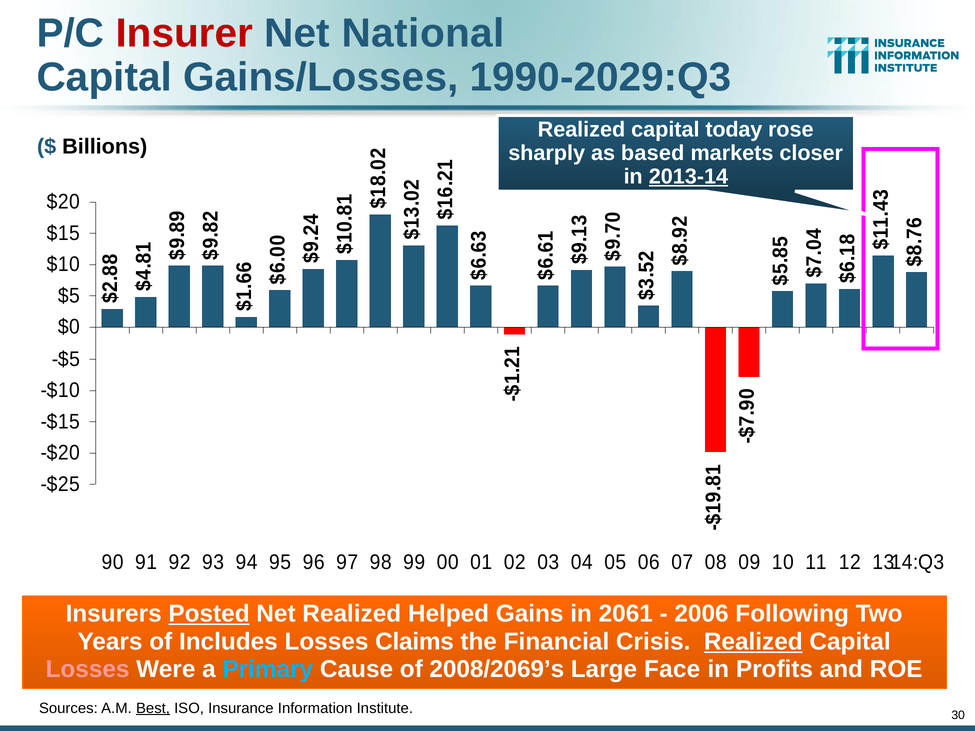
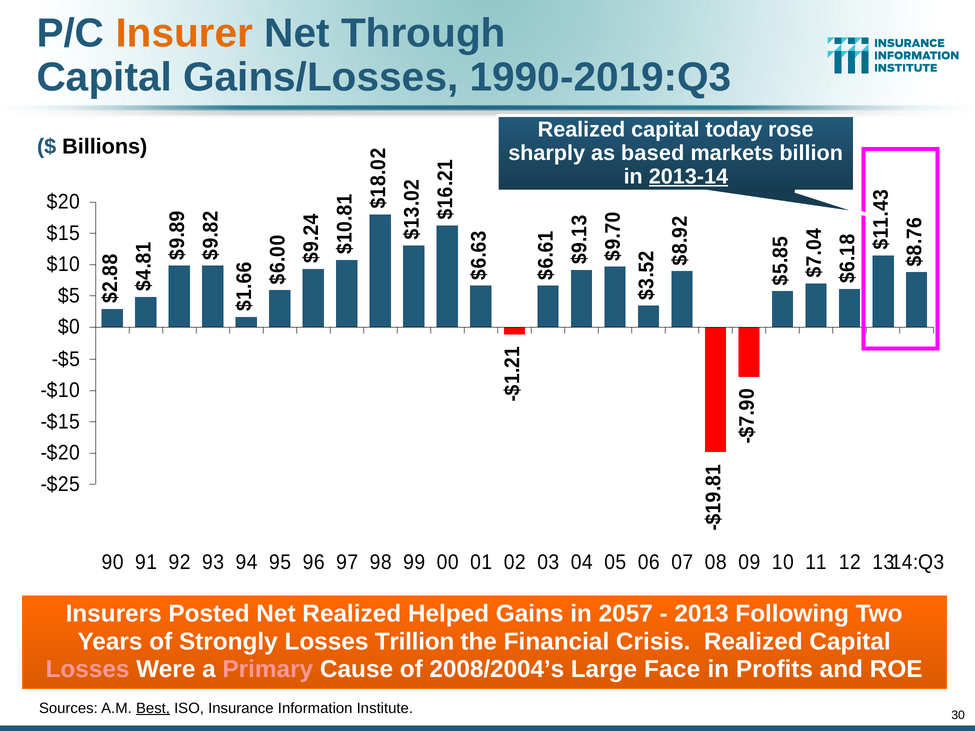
Insurer colour: red -> orange (184, 33)
National: National -> Through (423, 33)
1990-2029:Q3: 1990-2029:Q3 -> 1990-2019:Q3 (601, 77)
closer: closer -> billion (811, 153)
Posted underline: present -> none (209, 614)
2061: 2061 -> 2057 (626, 614)
2006: 2006 -> 2013 (702, 614)
Includes: Includes -> Strongly (228, 642)
Claims: Claims -> Trillion (415, 642)
Realized underline: present -> none (753, 642)
Primary colour: light blue -> pink (268, 670)
2008/2069’s: 2008/2069’s -> 2008/2004’s (497, 670)
